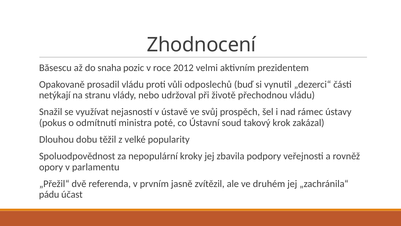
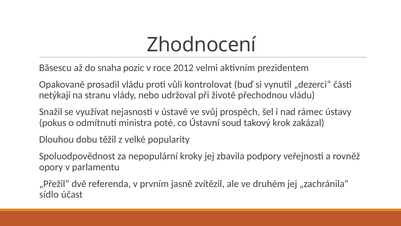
odposlechů: odposlechů -> kontrolovat (208, 84)
pádu: pádu -> sídlo (49, 194)
